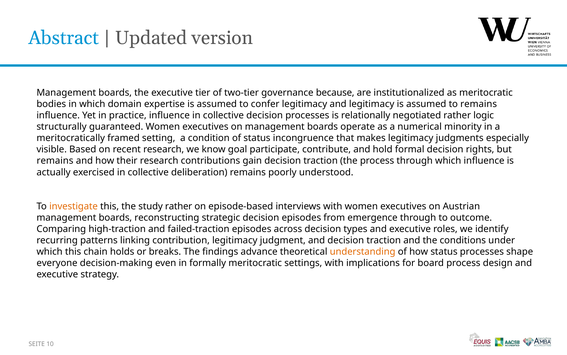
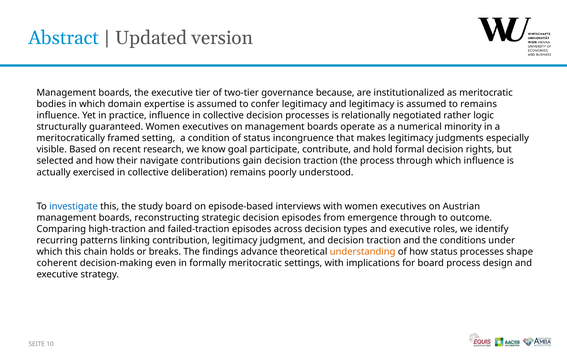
remains: remains -> selected (55, 161)
their research: research -> navigate (159, 161)
investigate colour: orange -> blue (74, 206)
study rather: rather -> board (179, 206)
everyone: everyone -> coherent (57, 263)
